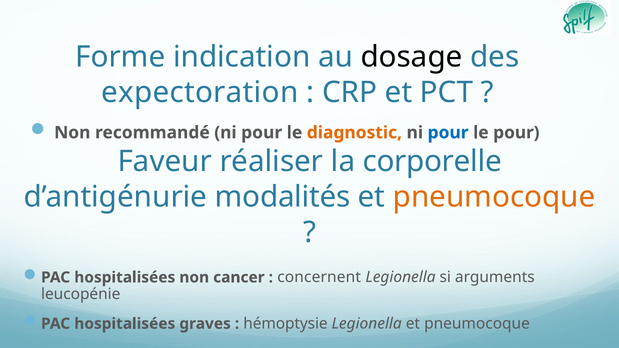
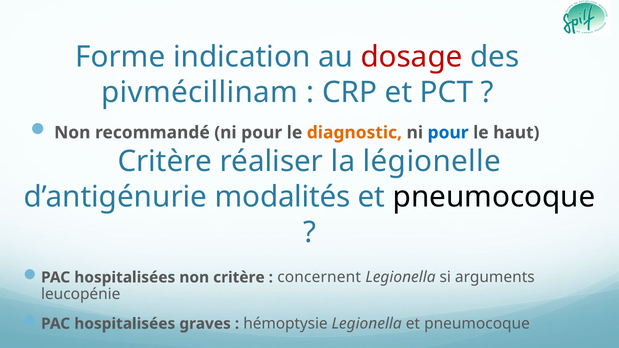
dosage colour: black -> red (412, 57)
expectoration: expectoration -> pivmécillinam (200, 92)
le pour: pour -> haut (516, 133)
Faveur: Faveur -> Critère (165, 161)
corporelle: corporelle -> légionelle (432, 161)
pneumocoque colour: orange -> black (494, 197)
non cancer: cancer -> critère (239, 278)
